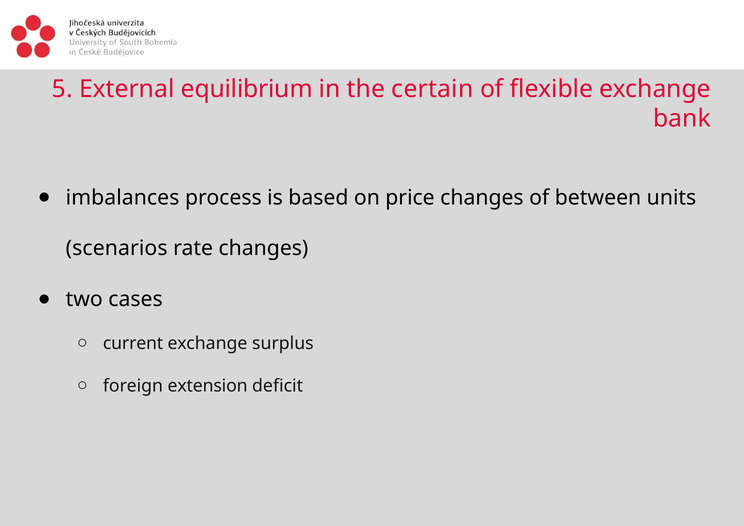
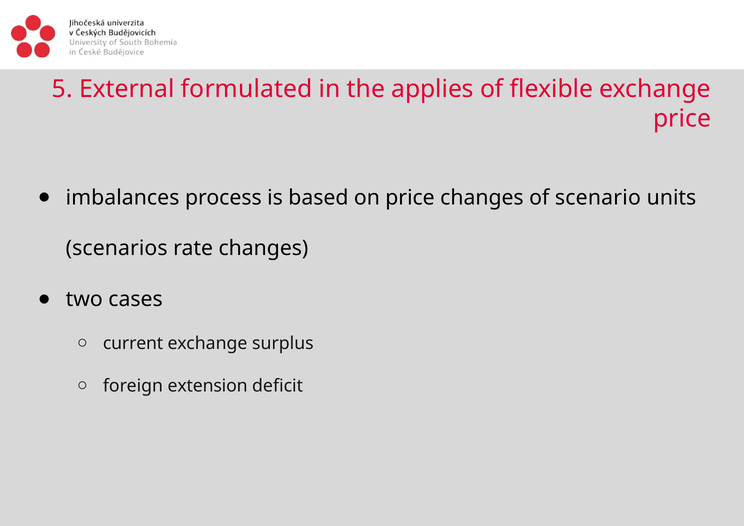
equilibrium: equilibrium -> formulated (247, 89)
certain: certain -> applies (433, 89)
bank: bank -> price (682, 119)
between: between -> scenario (598, 198)
